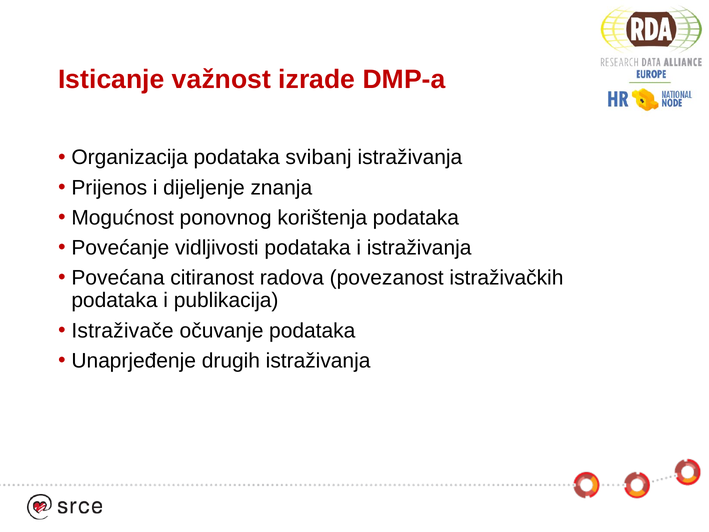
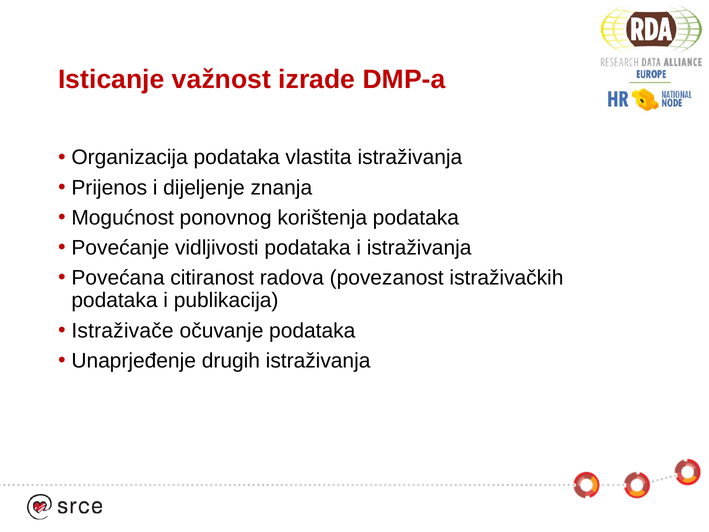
svibanj: svibanj -> vlastita (319, 157)
